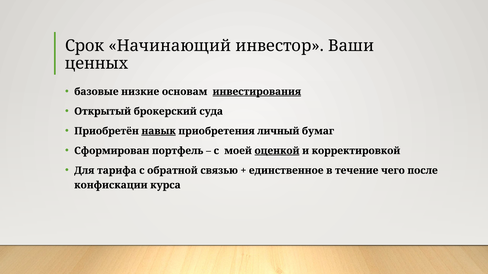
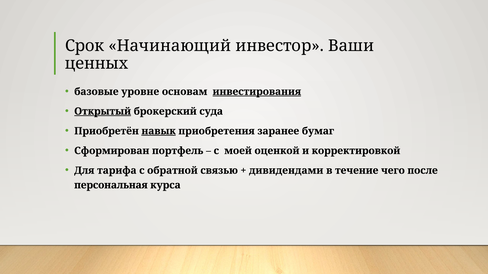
низкие: низкие -> уровне (140, 92)
Открытый underline: none -> present (103, 112)
личный: личный -> заранее (278, 131)
оценкой underline: present -> none (277, 151)
единственное: единственное -> дивидендами (286, 171)
конфискации: конфискации -> персональная (111, 185)
